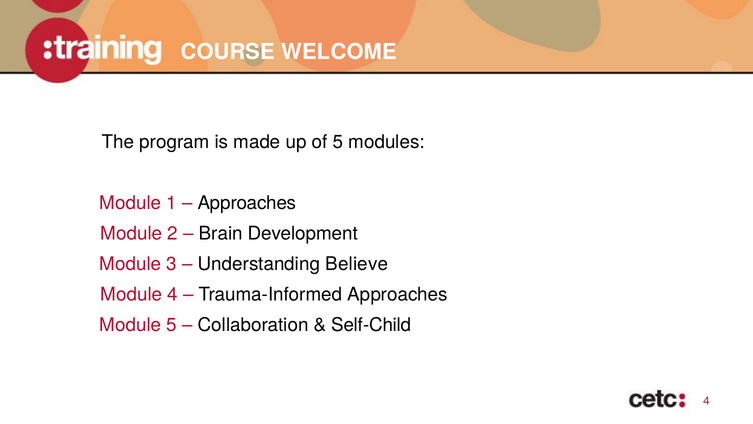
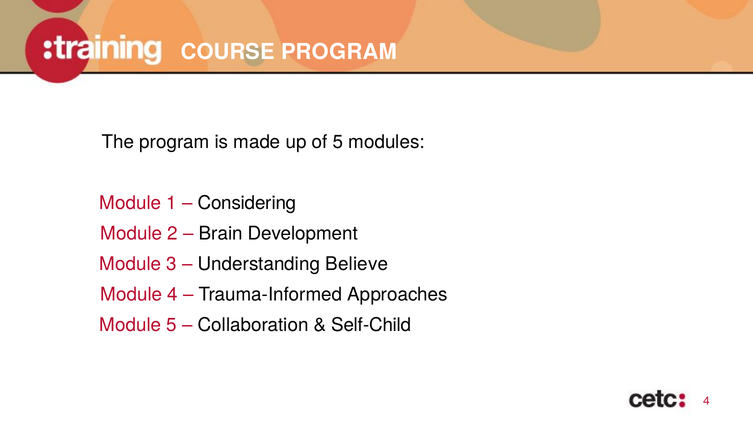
COURSE WELCOME: WELCOME -> PROGRAM (339, 52)
Approaches: Approaches -> Considering (247, 203)
